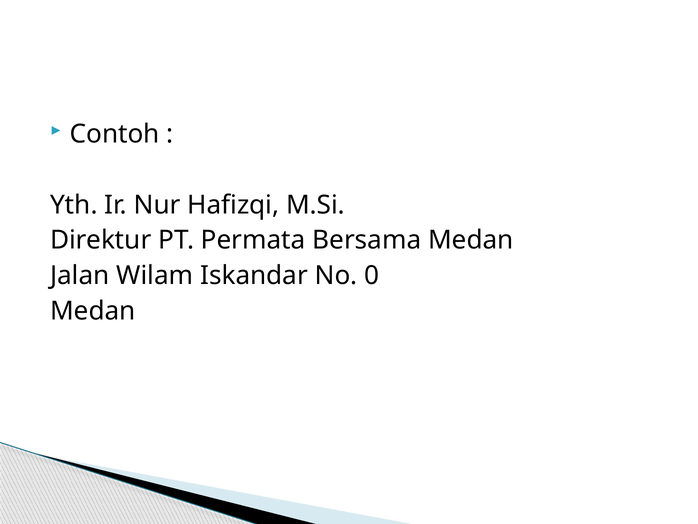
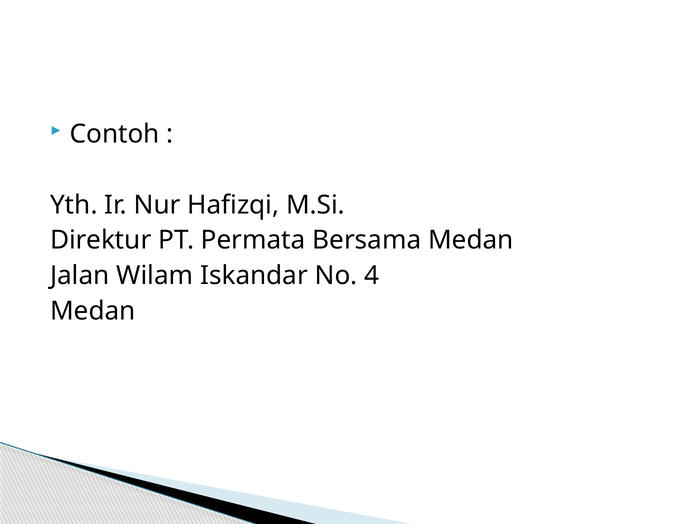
0: 0 -> 4 (372, 275)
